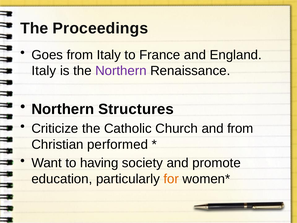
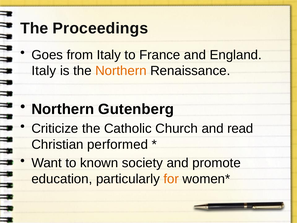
Northern colour: purple -> orange (121, 71)
Structures: Structures -> Gutenberg (136, 109)
and from: from -> read (240, 128)
having: having -> known (99, 163)
